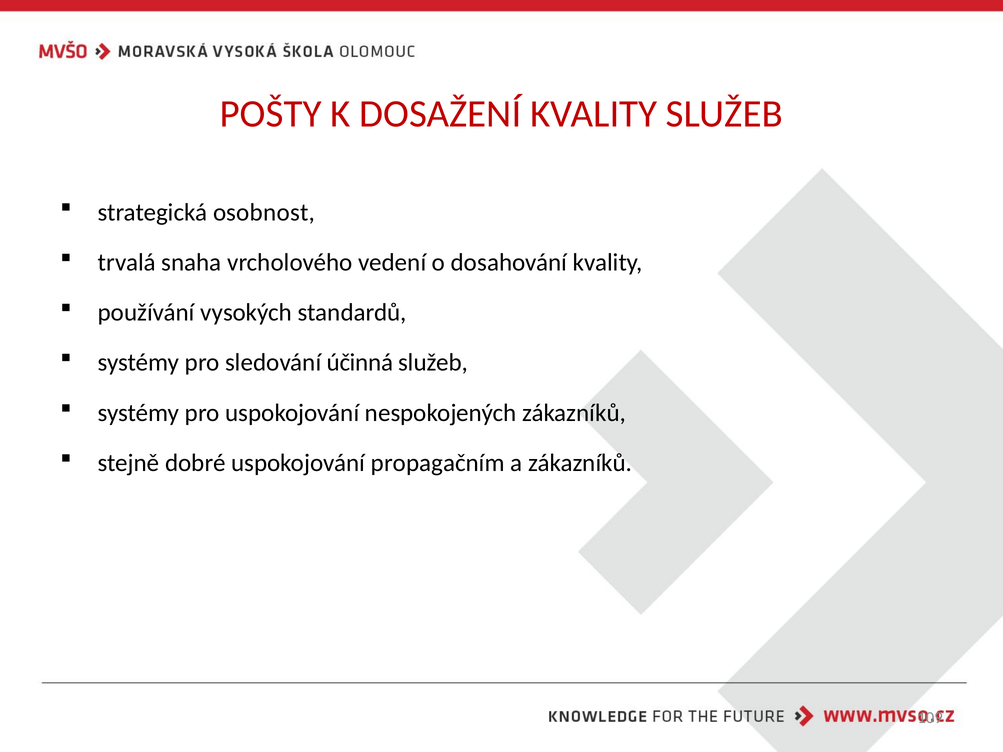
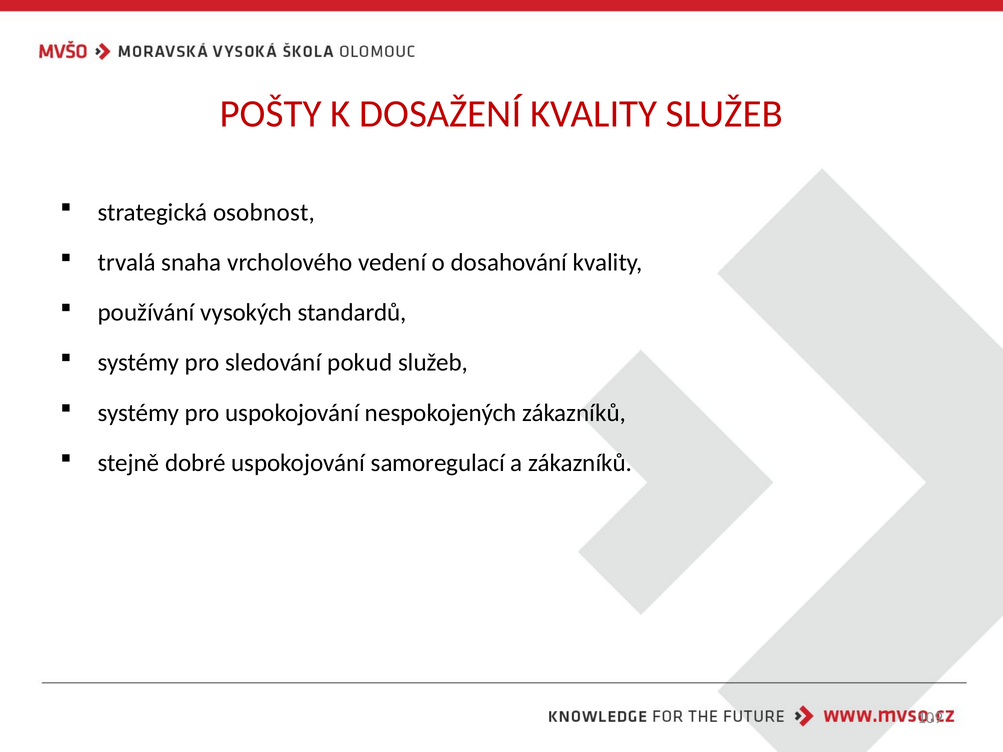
účinná: účinná -> pokud (360, 363)
propagačním: propagačním -> samoregulací (438, 463)
